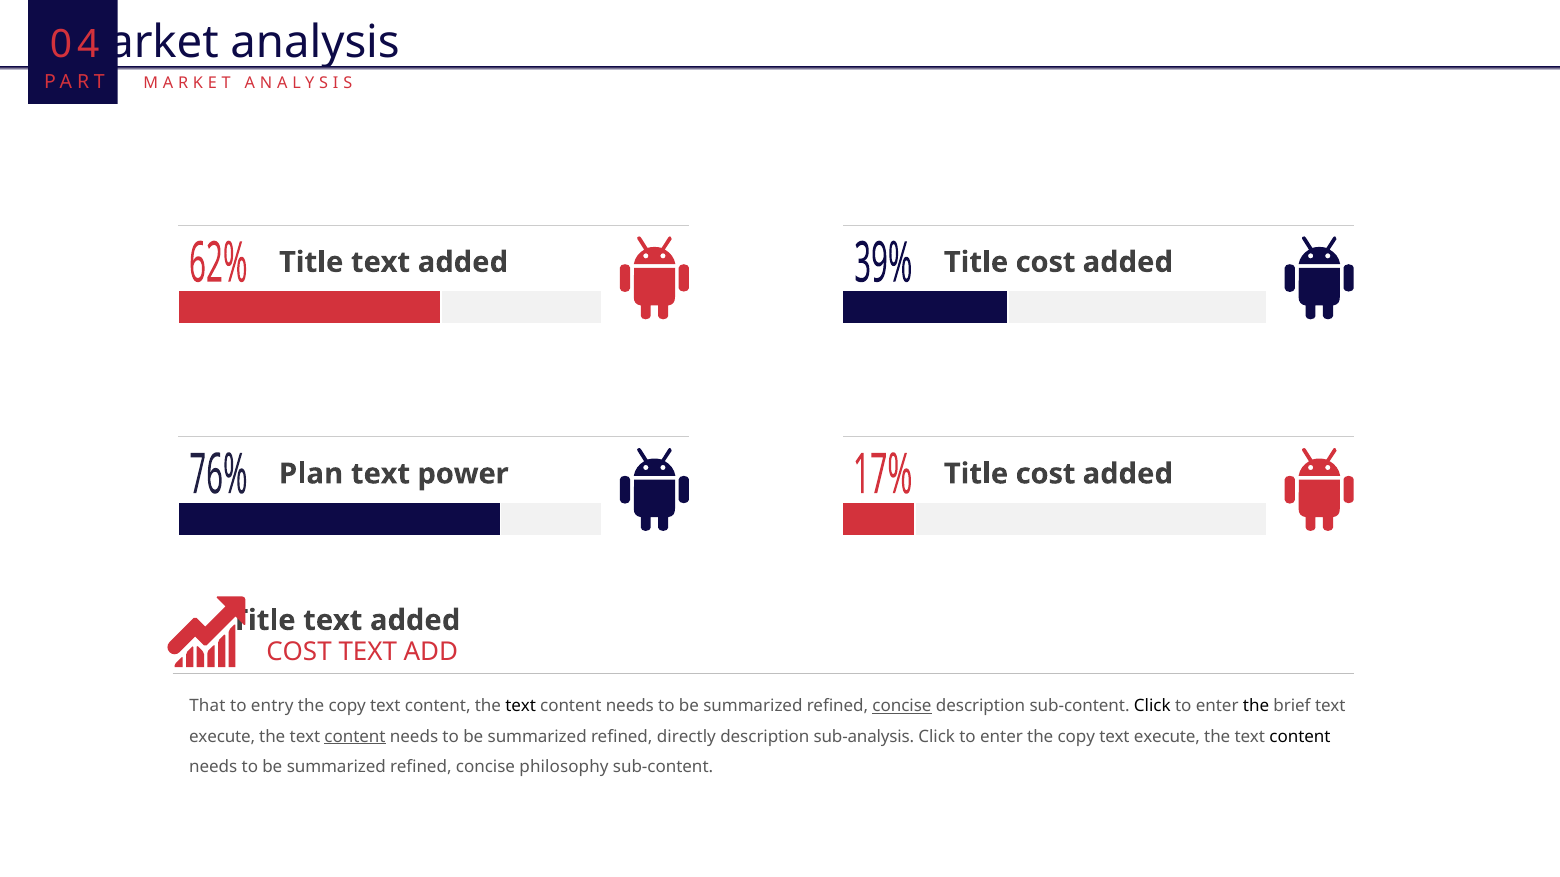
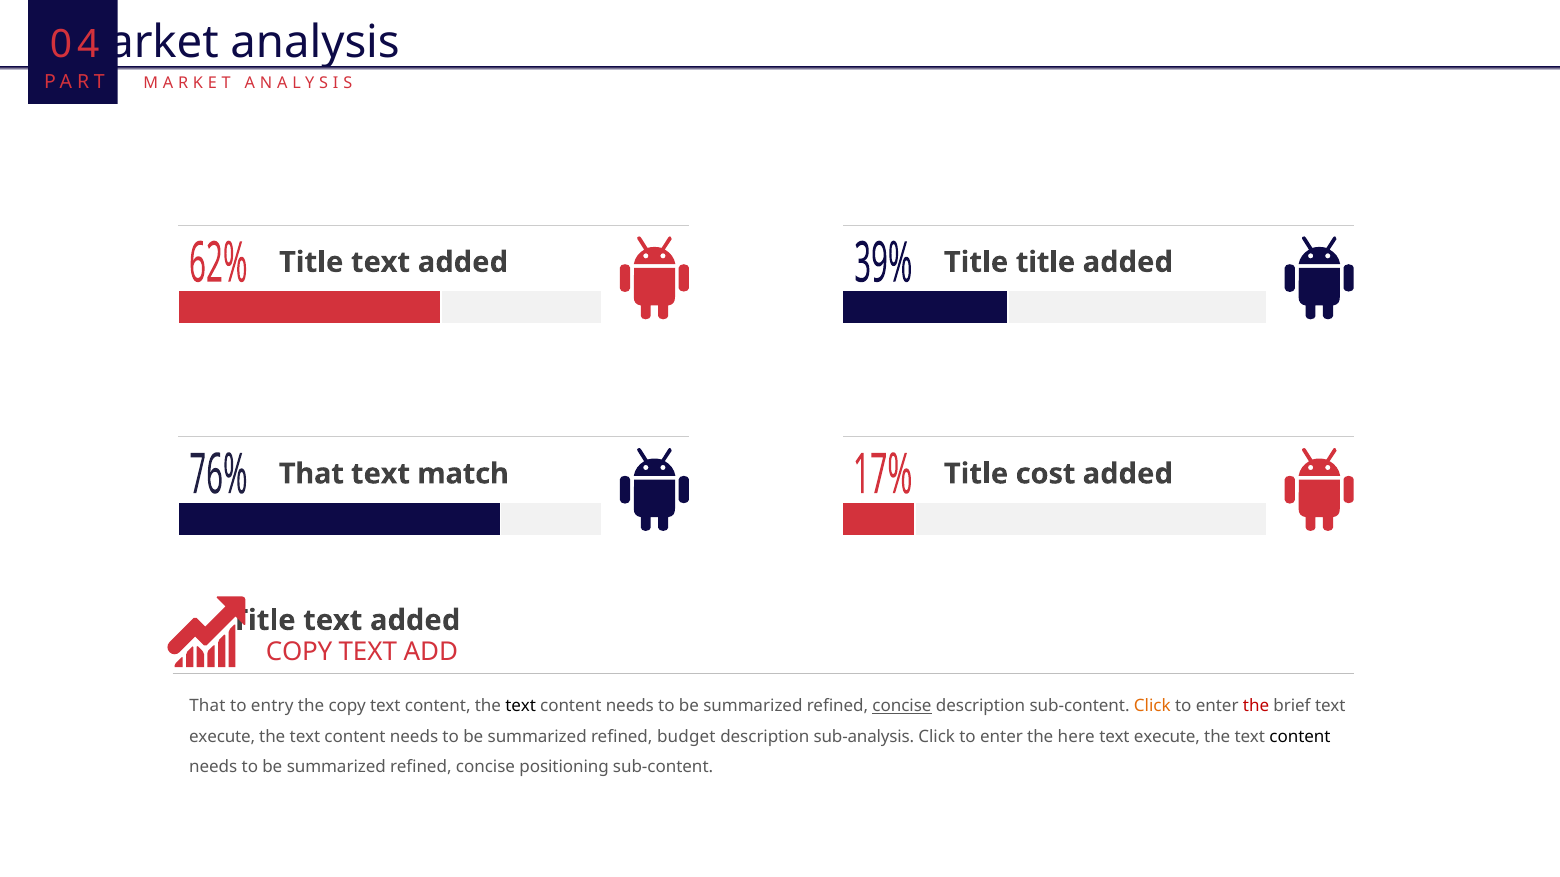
cost: cost -> title (1046, 262)
Plan: Plan -> That (311, 474)
power: power -> match (463, 474)
COST: COST -> COPY (299, 653)
Click colour: black -> orange (1152, 706)
the colour: black -> red (1256, 706)
content underline: present -> none (355, 737)
directly: directly -> budget (686, 737)
enter the copy: copy -> here (1076, 737)
philosophy: philosophy -> positioning (564, 767)
